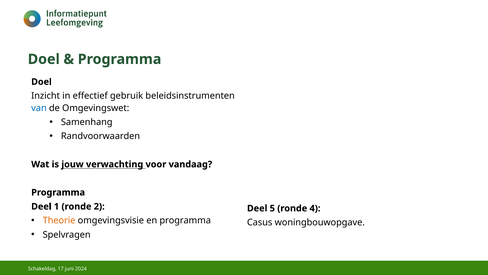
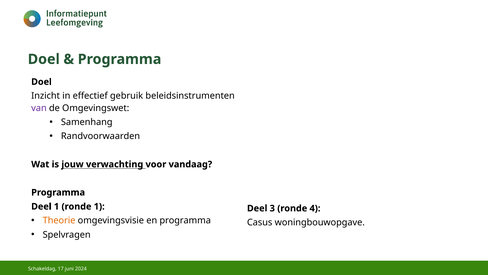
van colour: blue -> purple (39, 108)
ronde 2: 2 -> 1 (99, 206)
5: 5 -> 3 (272, 208)
